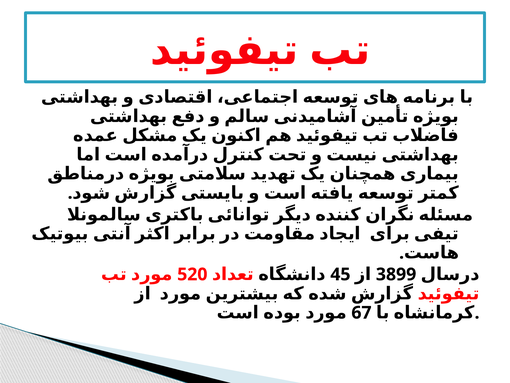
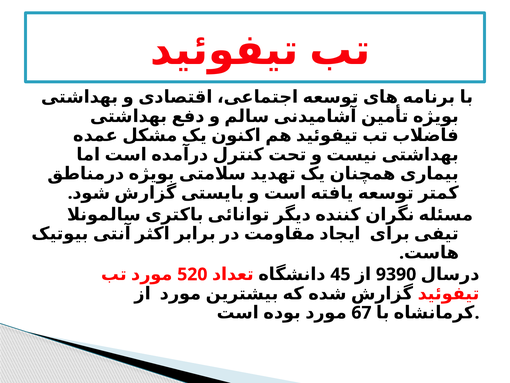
3899: 3899 -> 9390 (396, 274)
